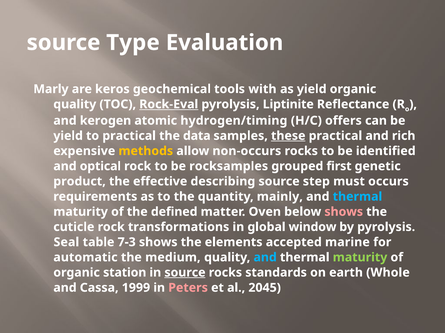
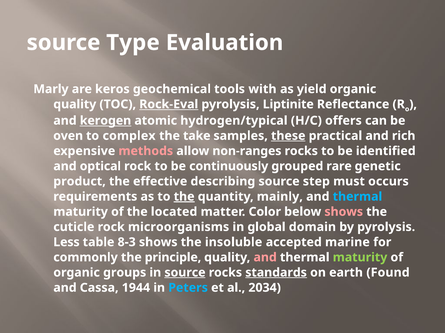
kerogen underline: none -> present (105, 121)
hydrogen/timing: hydrogen/timing -> hydrogen/typical (234, 121)
yield: yield -> oven (68, 136)
to practical: practical -> complex (129, 136)
data: data -> take (197, 136)
methods colour: yellow -> pink (146, 151)
non-occurs: non-occurs -> non-ranges (247, 151)
rocksamples: rocksamples -> continuously (229, 167)
first: first -> rare (339, 167)
the underline: none -> present (184, 197)
defined: defined -> located (174, 212)
Oven: Oven -> Color (265, 212)
transformations: transformations -> microorganisms (179, 227)
window: window -> domain (312, 227)
Seal: Seal -> Less (66, 243)
7-3: 7-3 -> 8-3 (127, 243)
elements: elements -> insoluble (234, 243)
automatic: automatic -> commonly (86, 258)
medium: medium -> principle (173, 258)
and colour: light blue -> pink (265, 258)
station: station -> groups (125, 273)
standards underline: none -> present (276, 273)
Whole: Whole -> Found (388, 273)
1999: 1999 -> 1944 (136, 288)
Peters colour: pink -> light blue (188, 288)
2045: 2045 -> 2034 (265, 288)
